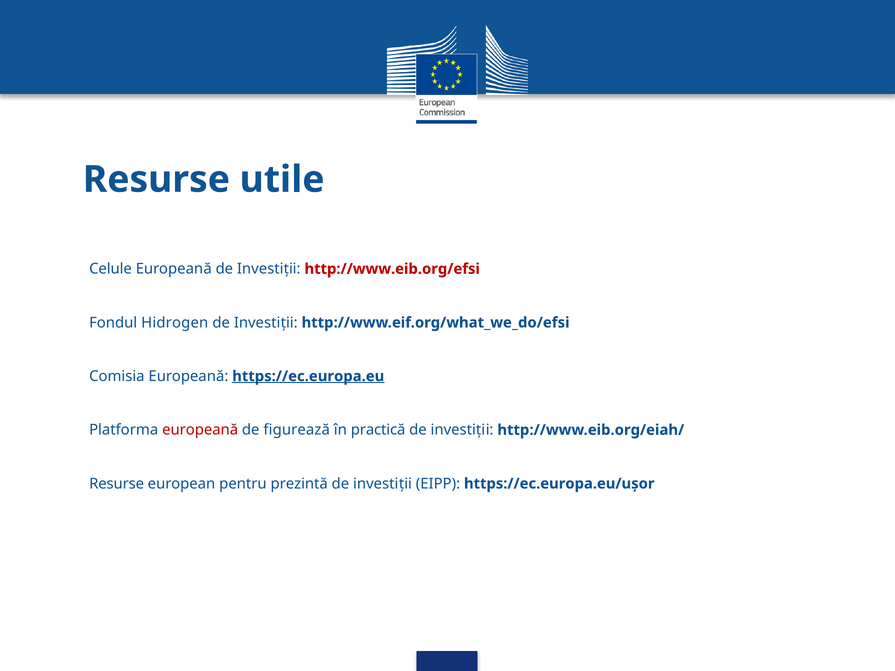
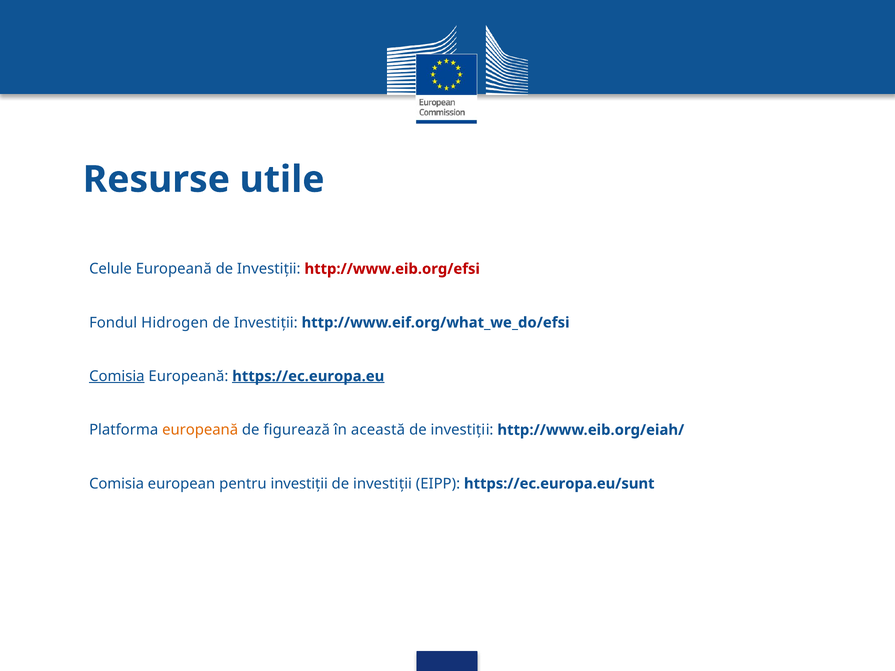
Comisia underline: none -> present (117, 376)
europeană colour: red -> orange (200, 430)
practică: practică -> această (378, 430)
Resurse: Resurse -> Comisia (117, 484)
pentru prezintă: prezintă -> investiții (299, 484)
https://ec.europa.eu/ușor: https://ec.europa.eu/ușor -> https://ec.europa.eu/sunt (559, 484)
